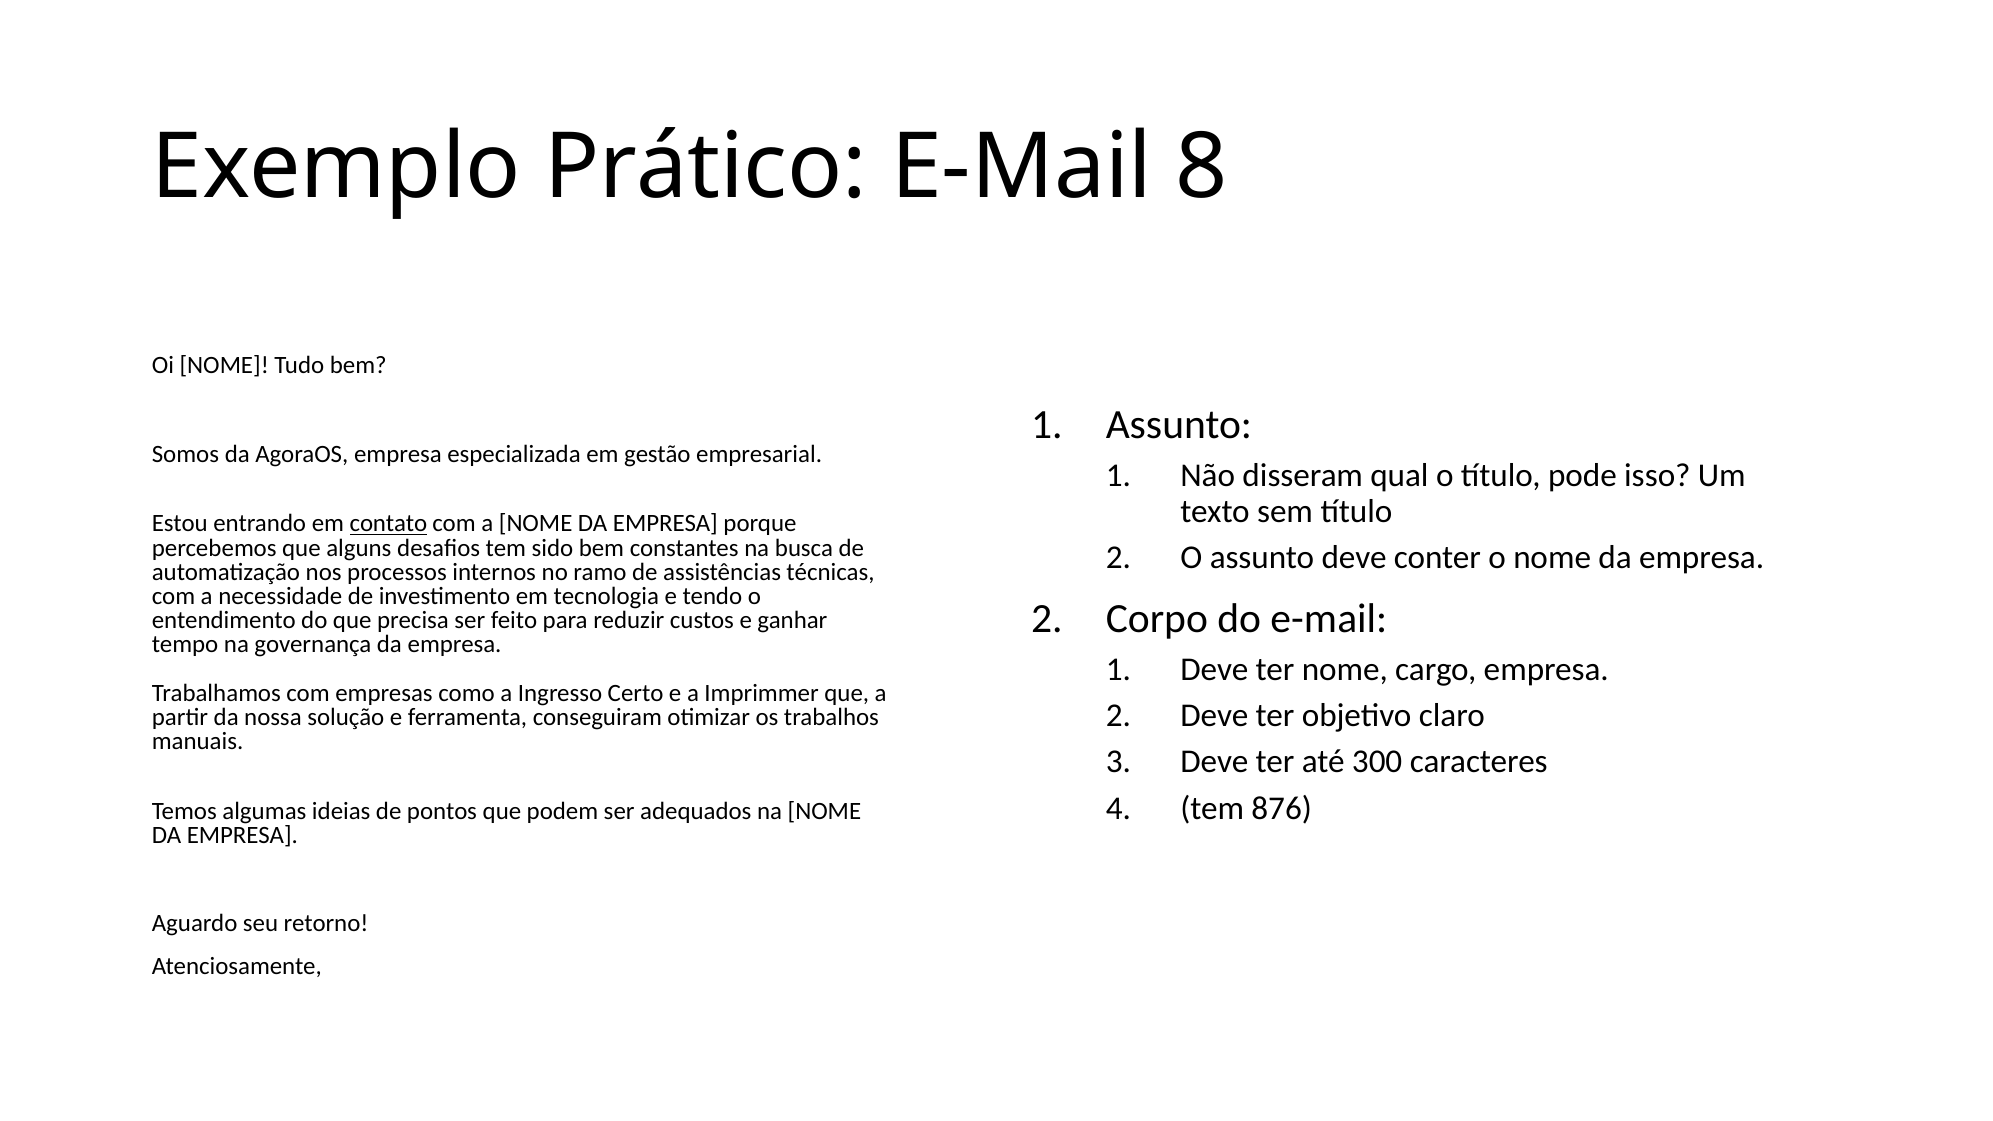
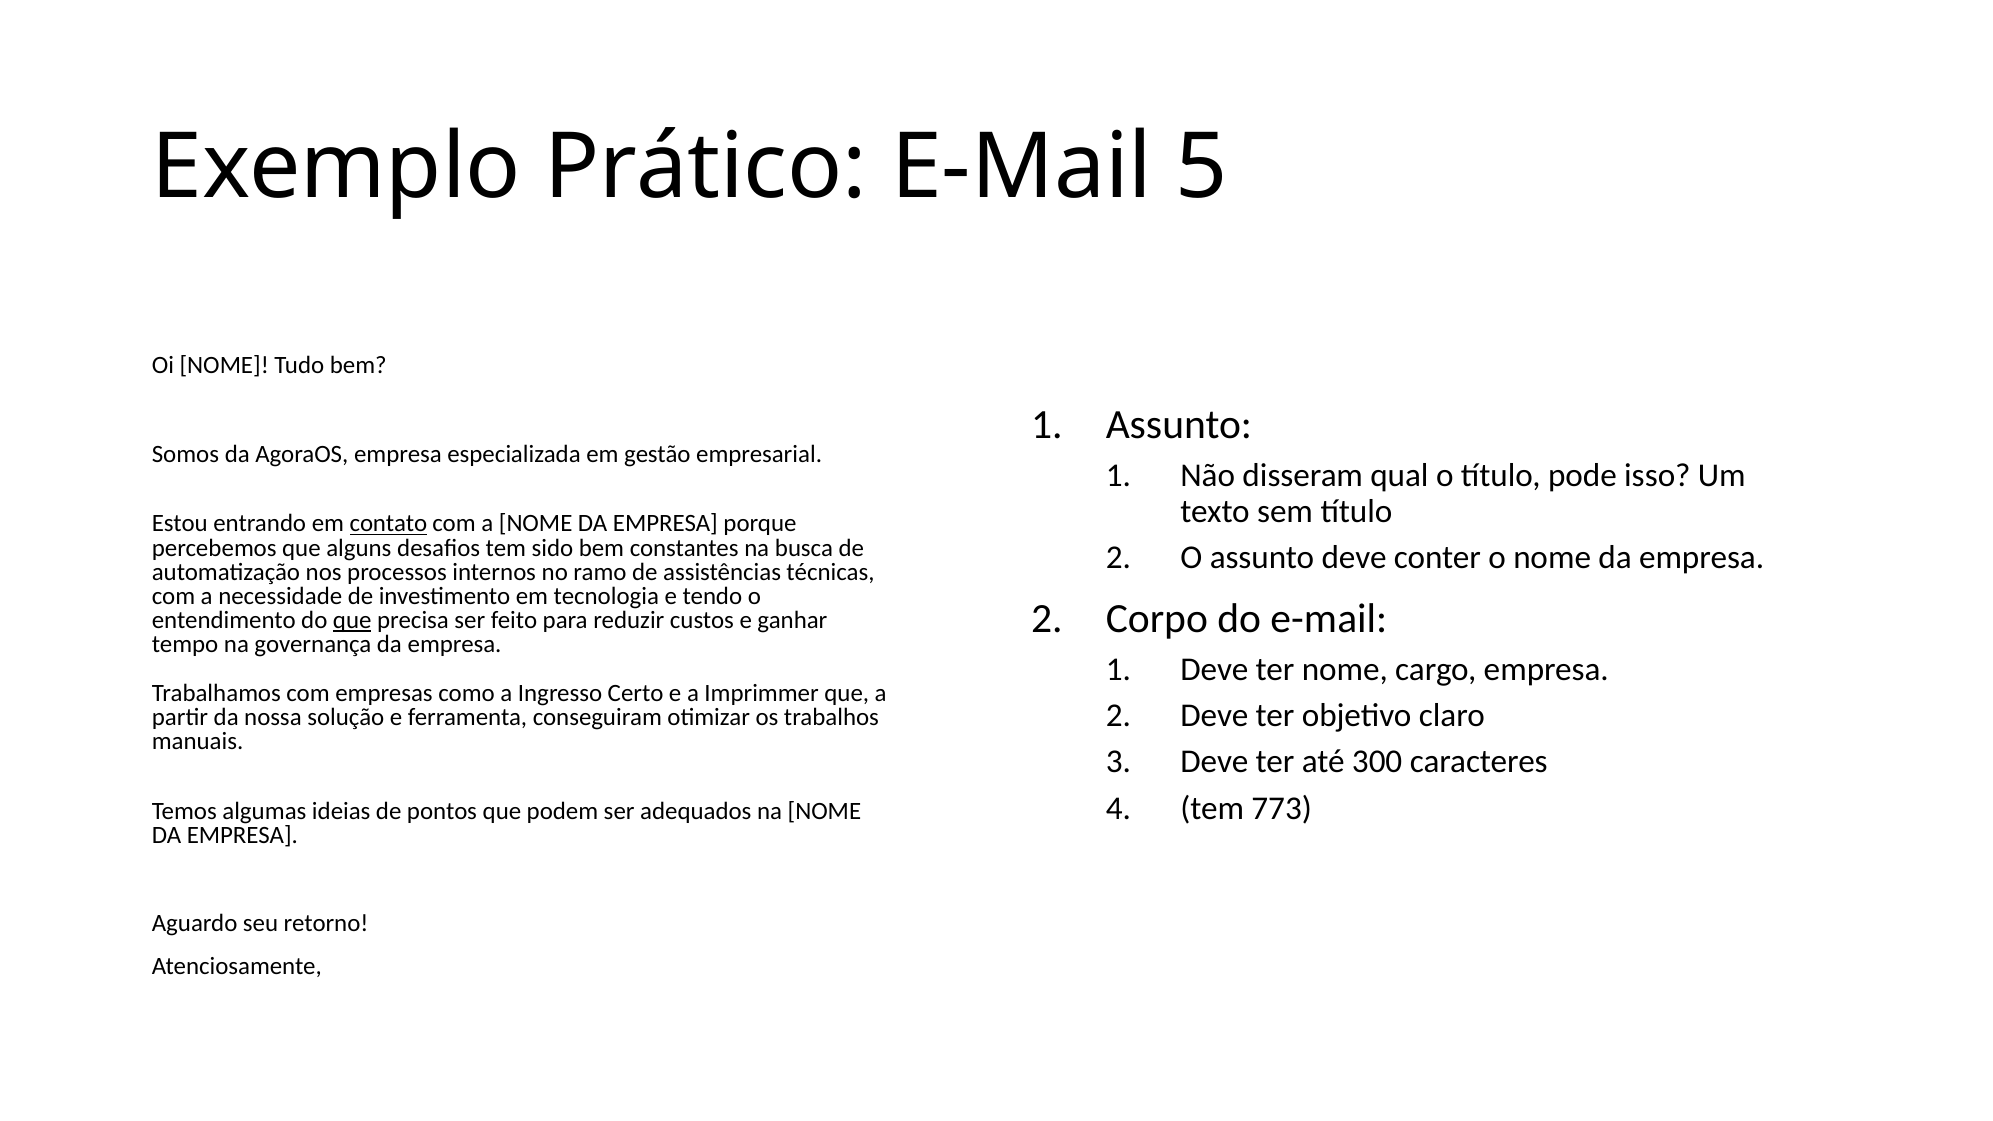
8: 8 -> 5 (1202, 167)
que underline: none -> present (352, 620)
876: 876 -> 773 (1282, 808)
